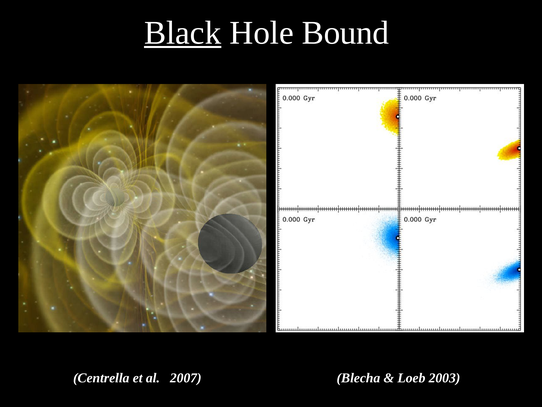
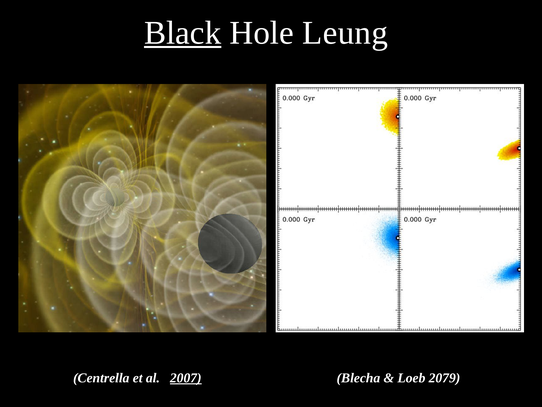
Bound: Bound -> Leung (345, 33)
2007 underline: none -> present (186, 378)
2003: 2003 -> 2079 (444, 378)
